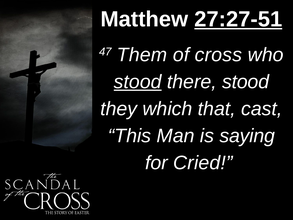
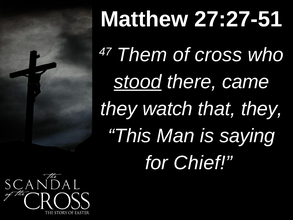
27:27-51 underline: present -> none (238, 19)
there stood: stood -> came (246, 82)
which: which -> watch (168, 109)
that cast: cast -> they (262, 109)
Cried: Cried -> Chief (203, 163)
